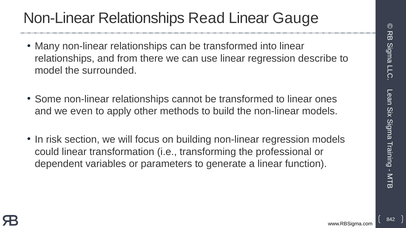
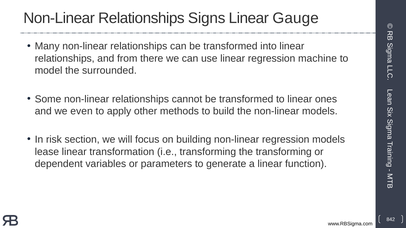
Read: Read -> Signs (207, 18)
describe: describe -> machine (318, 59)
could: could -> lease (47, 152)
the professional: professional -> transforming (284, 152)
